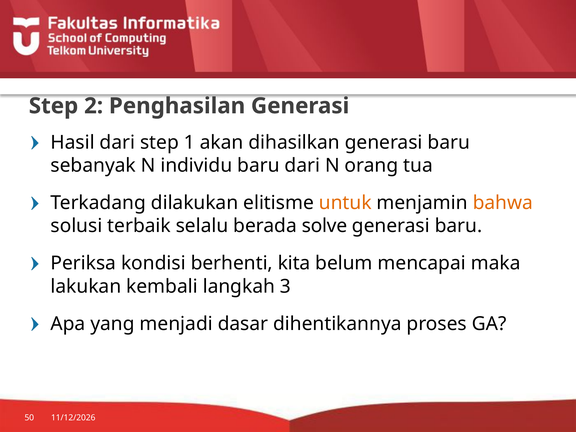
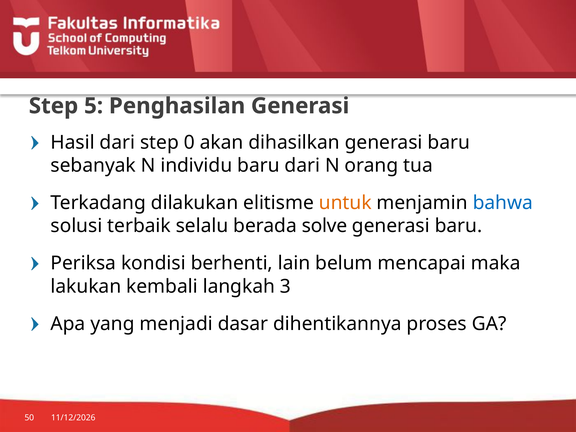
2: 2 -> 5 (94, 106)
1: 1 -> 0 (189, 142)
bahwa colour: orange -> blue (503, 203)
kita: kita -> lain (294, 263)
